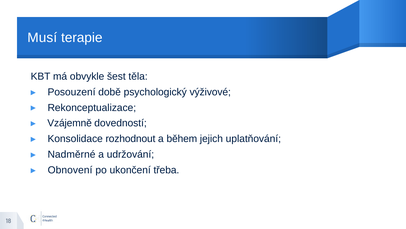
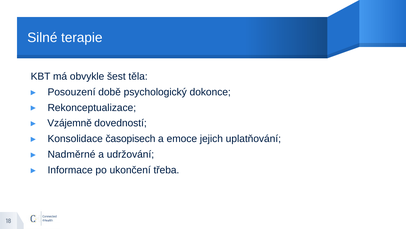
Musí: Musí -> Silné (42, 38)
výživové: výživové -> dokonce (210, 92)
rozhodnout: rozhodnout -> časopisech (130, 138)
během: během -> emoce (182, 138)
Obnovení: Obnovení -> Informace (70, 170)
